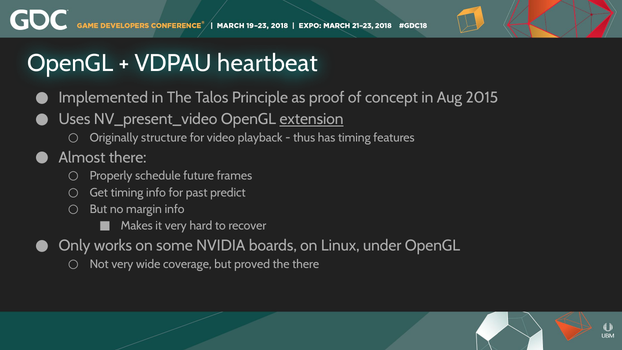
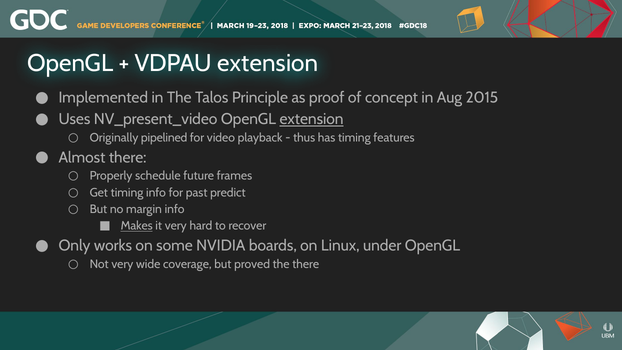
VDPAU heartbeat: heartbeat -> extension (268, 63)
structure: structure -> pipelined (164, 138)
Makes underline: none -> present (137, 226)
